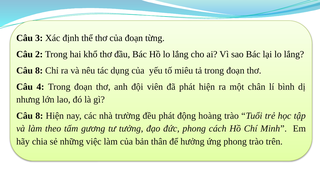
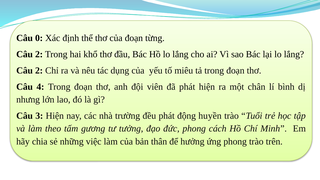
3: 3 -> 0 (39, 38)
8: 8 -> 2 (39, 70)
8: 8 -> 3 (39, 116)
hoàng: hoàng -> huyền (210, 116)
